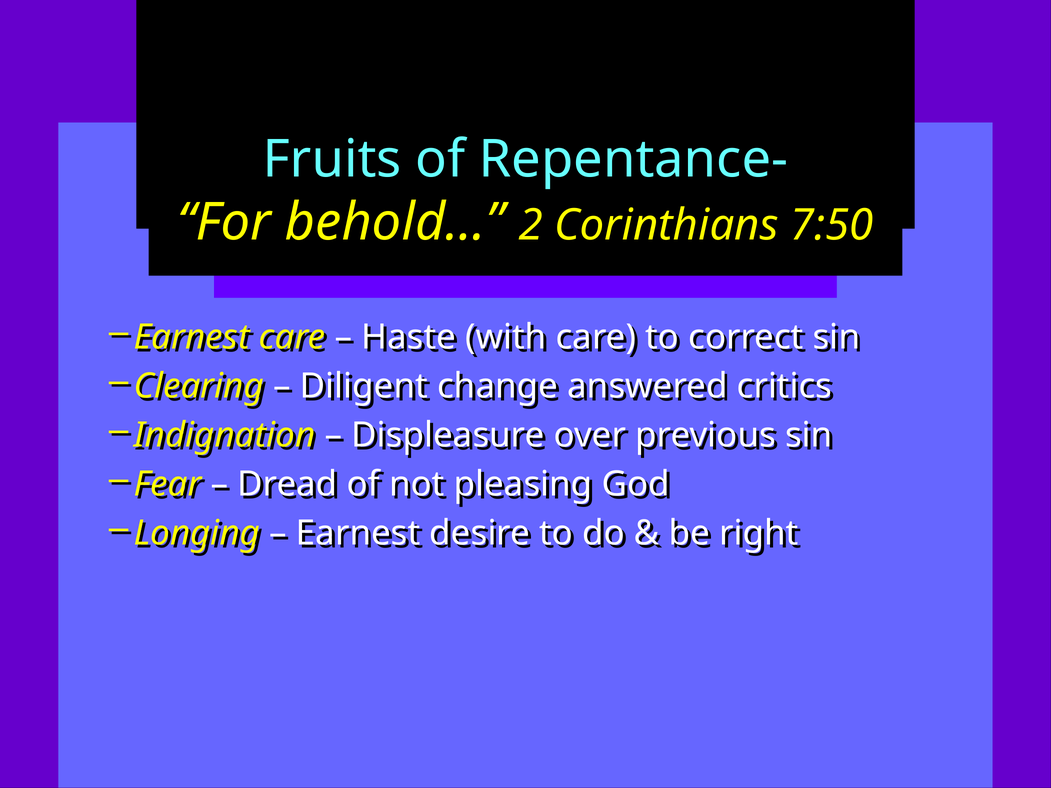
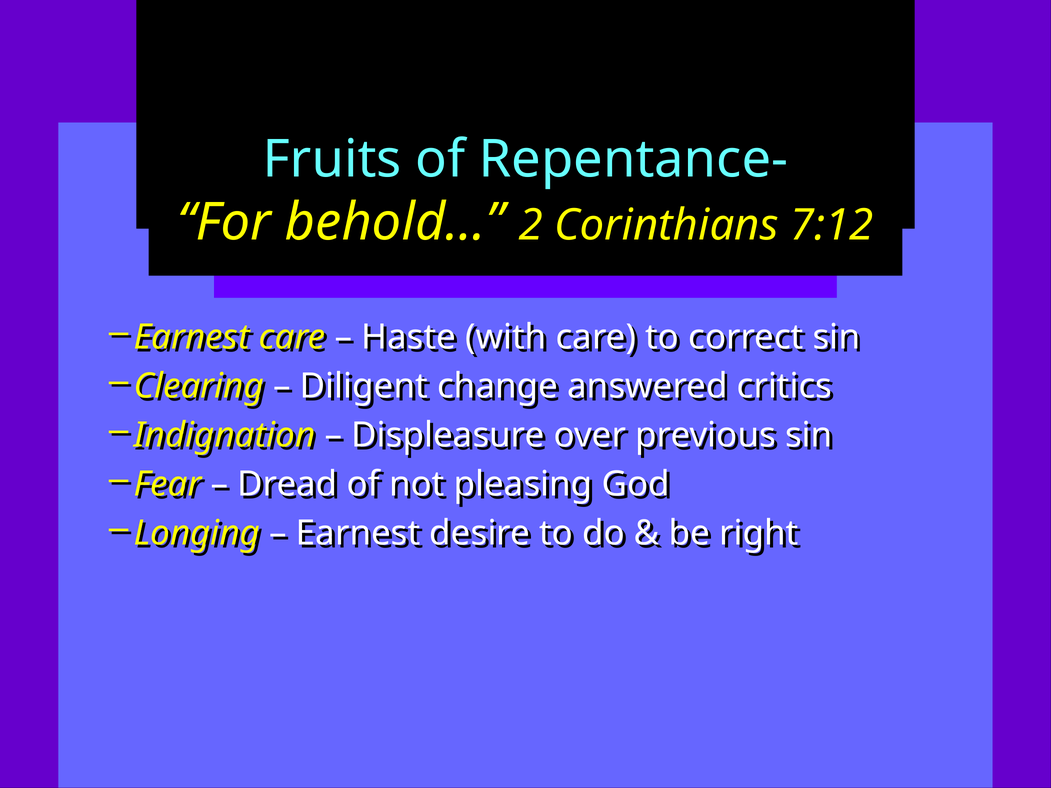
7:50: 7:50 -> 7:12 (832, 225)
